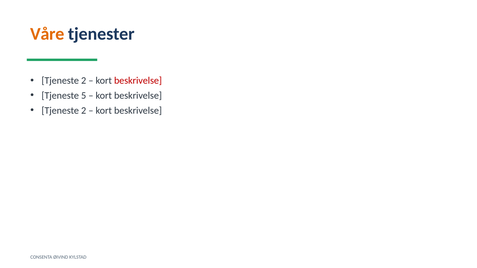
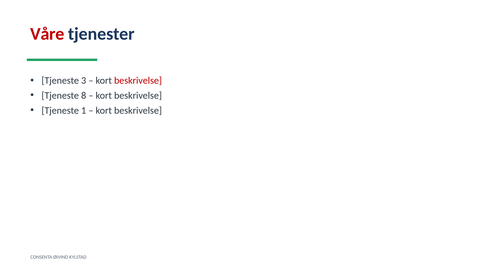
Våre colour: orange -> red (47, 34)
2: 2 -> 3 (84, 81)
5: 5 -> 8 (84, 96)
2: 2 -> 1 (84, 111)
